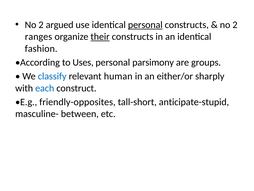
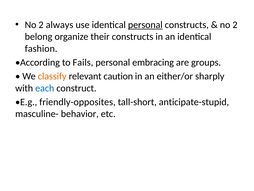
argued: argued -> always (60, 25)
ranges: ranges -> belong (39, 37)
their underline: present -> none (100, 37)
Uses: Uses -> Fails (83, 62)
parsimony: parsimony -> embracing (153, 62)
classify colour: blue -> orange (52, 76)
human: human -> caution (118, 76)
between: between -> behavior (80, 114)
